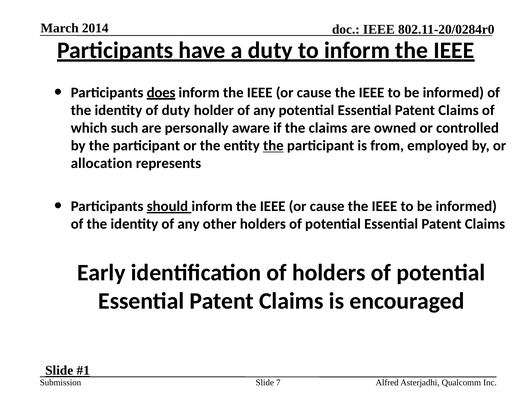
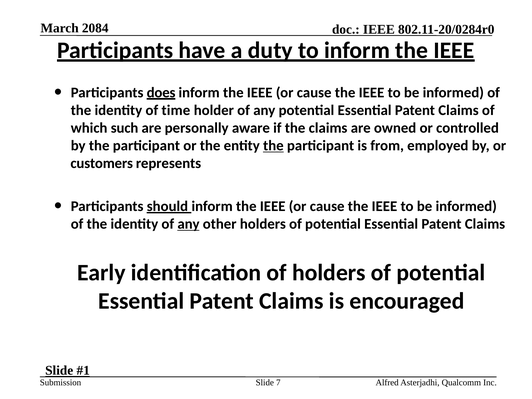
2014: 2014 -> 2084 (95, 28)
of duty: duty -> time (176, 110)
allocation: allocation -> customers (102, 163)
any underline: none -> present (189, 224)
